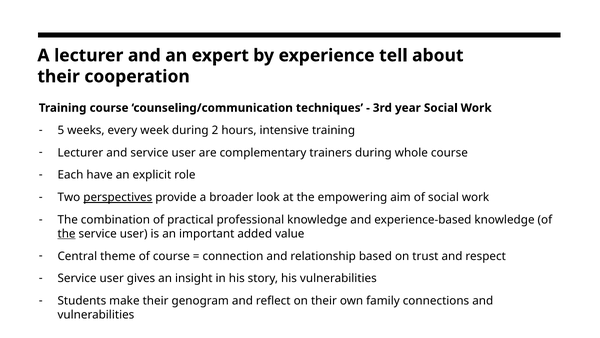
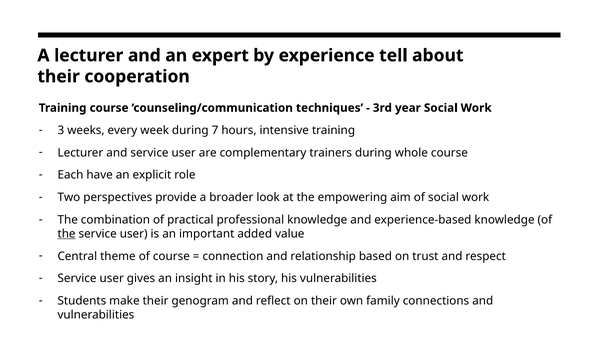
5: 5 -> 3 (61, 130)
2: 2 -> 7 (215, 130)
perspectives underline: present -> none (118, 197)
